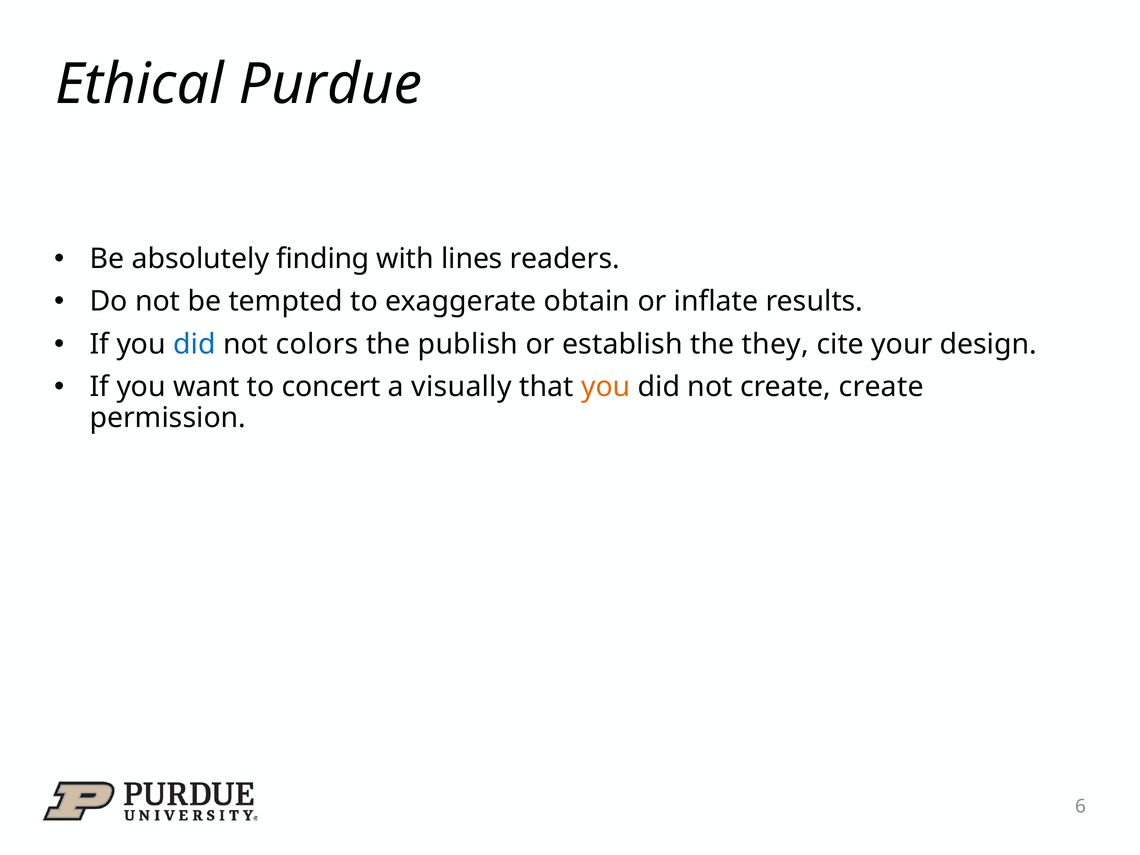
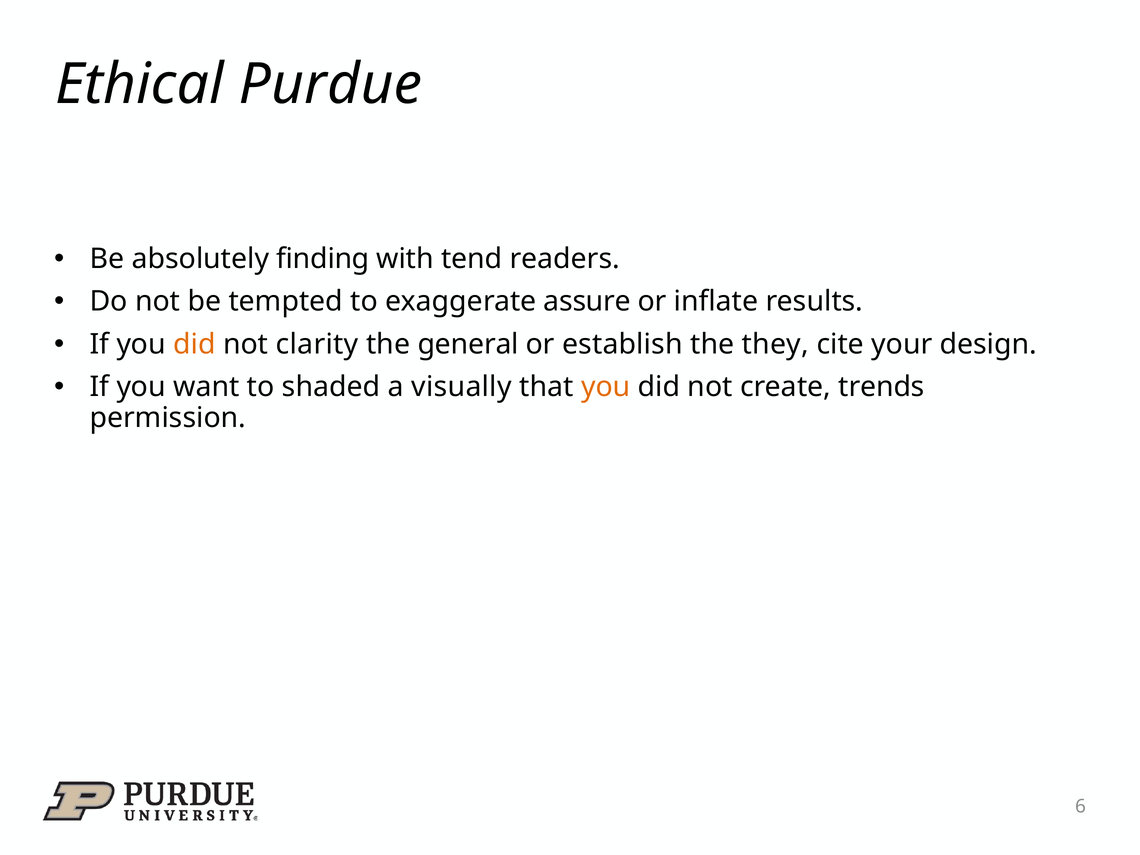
lines: lines -> tend (472, 259)
obtain: obtain -> assure (587, 302)
did colour: blue -> orange (194, 344)
colors: colors -> clarity (317, 344)
publish: publish -> general (468, 344)
concert: concert -> shaded (331, 387)
create create: create -> trends (881, 387)
